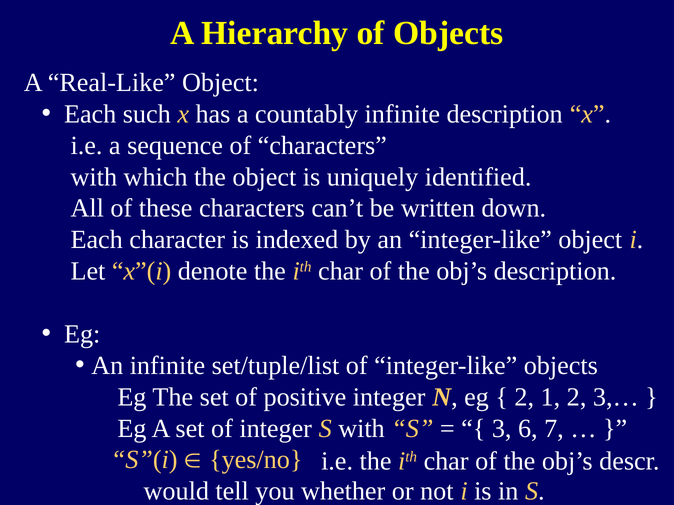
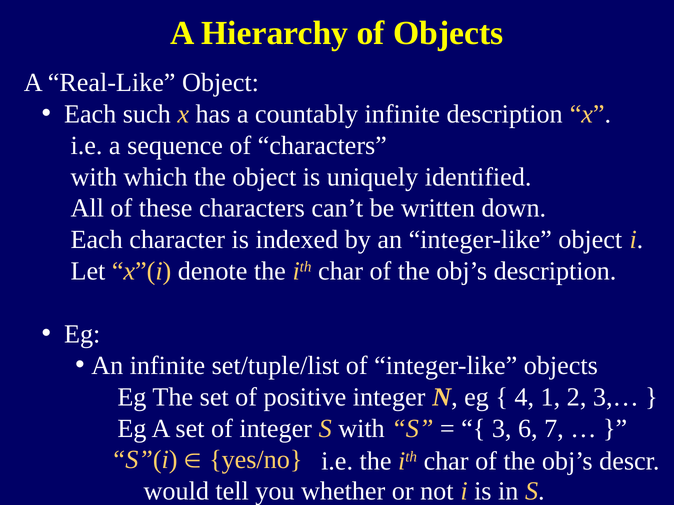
2: 2 -> 4 (524, 397)
